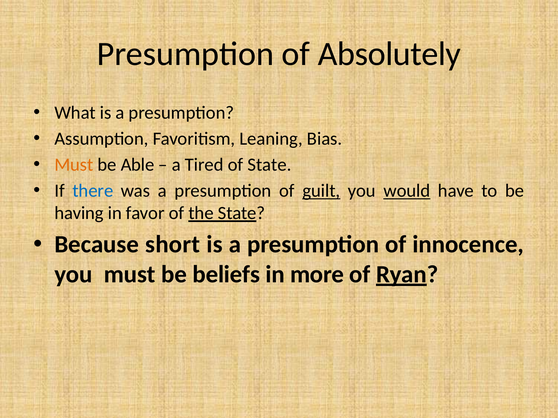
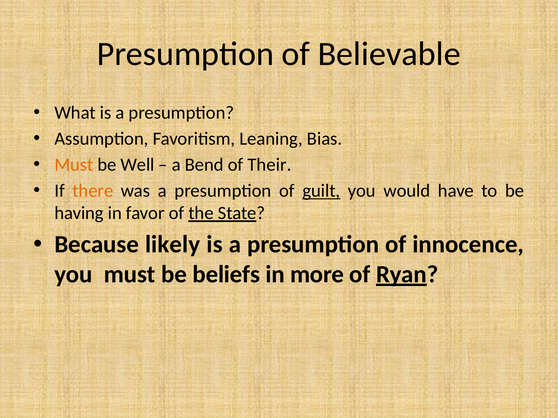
Absolutely: Absolutely -> Believable (389, 54)
Able: Able -> Well (138, 165)
Tired: Tired -> Bend (204, 165)
of State: State -> Their (269, 165)
there colour: blue -> orange (93, 191)
would underline: present -> none (407, 191)
short: short -> likely (173, 245)
